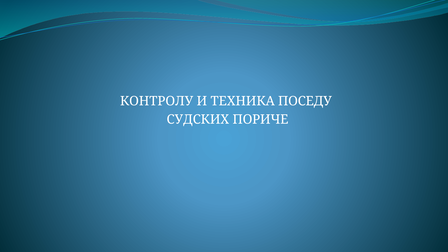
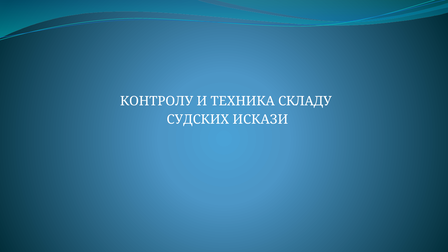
ПОСЕДУ: ПОСЕДУ -> СКЛАДУ (305, 101)
ПОРИЧЕ: ПОРИЧЕ -> ИСКАЗИ (260, 119)
